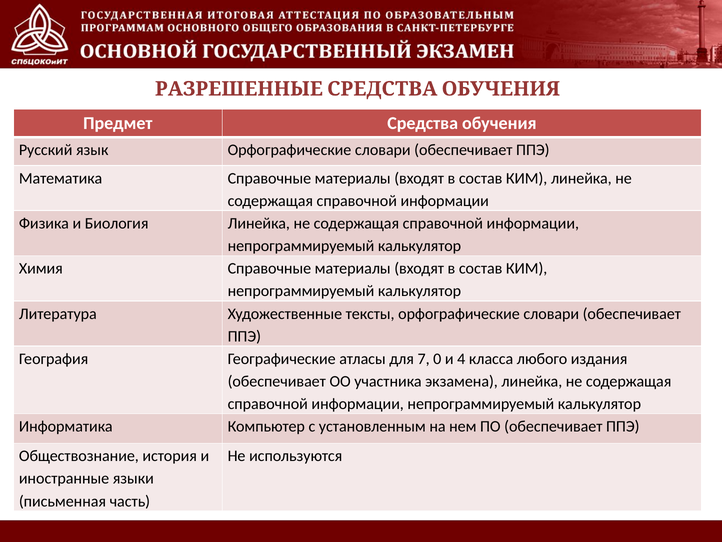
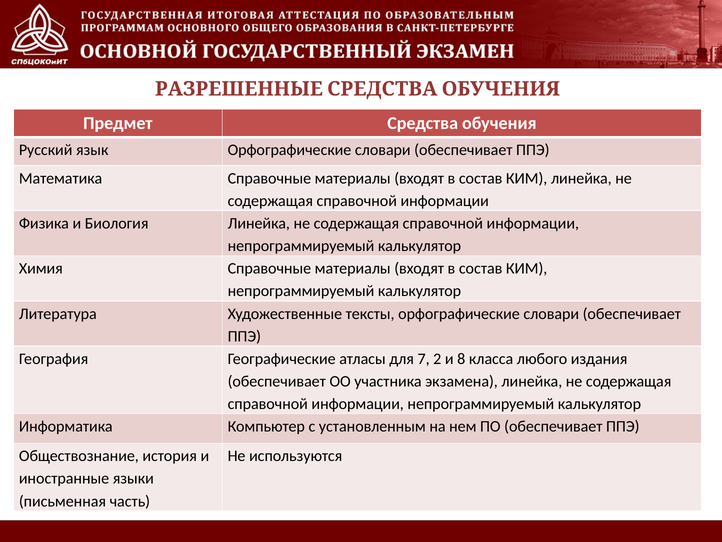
0: 0 -> 2 (437, 359)
4: 4 -> 8 (461, 359)
